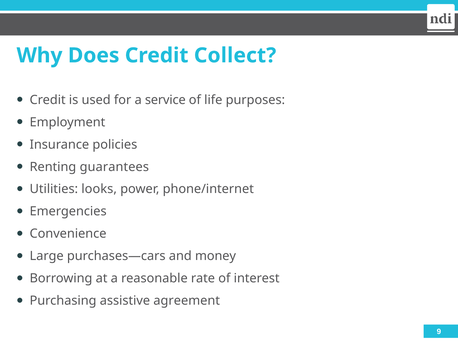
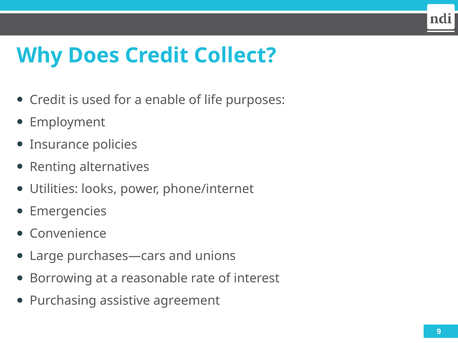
service: service -> enable (165, 100)
guarantees: guarantees -> alternatives (114, 167)
money: money -> unions (215, 256)
